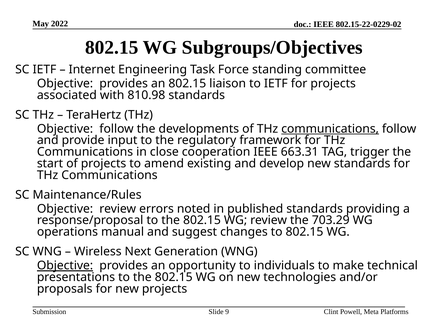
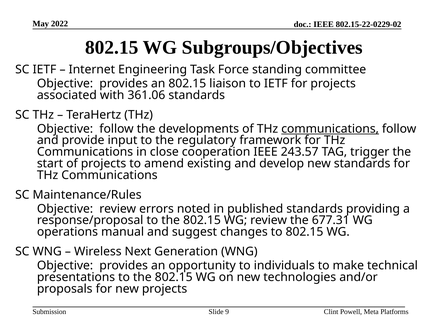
810.98: 810.98 -> 361.06 (146, 95)
663.31: 663.31 -> 243.57 (300, 152)
703.29: 703.29 -> 677.31 (331, 221)
Objective underline: present -> none (65, 266)
